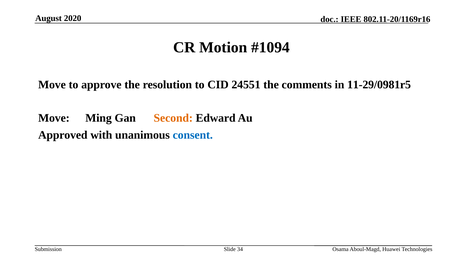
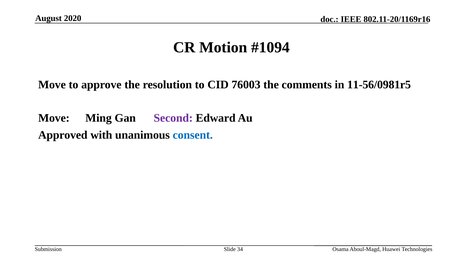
24551: 24551 -> 76003 (246, 85)
11-29/0981r5: 11-29/0981r5 -> 11-56/0981r5 (379, 85)
Second colour: orange -> purple (173, 118)
